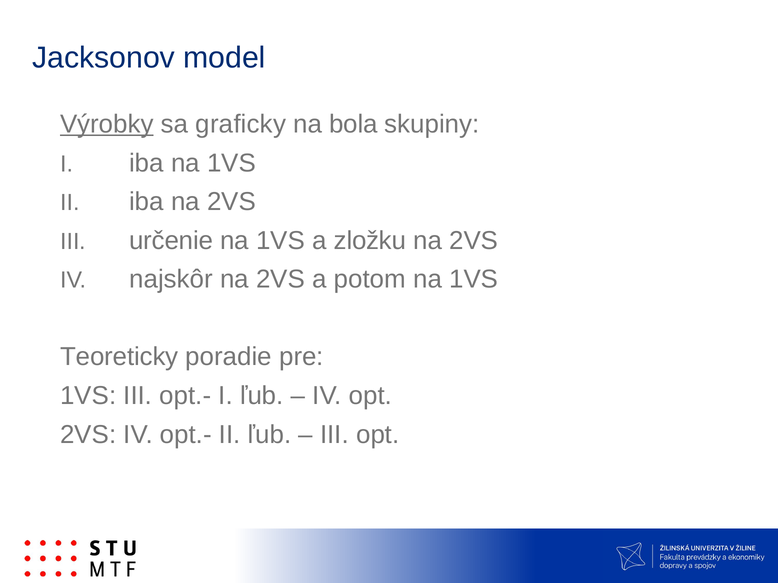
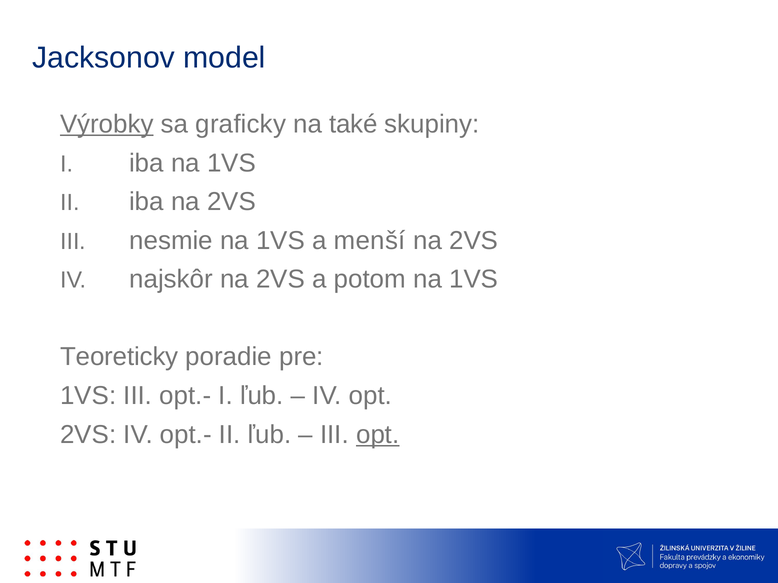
bola: bola -> také (353, 124)
určenie: určenie -> nesmie (171, 241)
zložku: zložku -> menší (370, 241)
opt underline: none -> present (378, 435)
